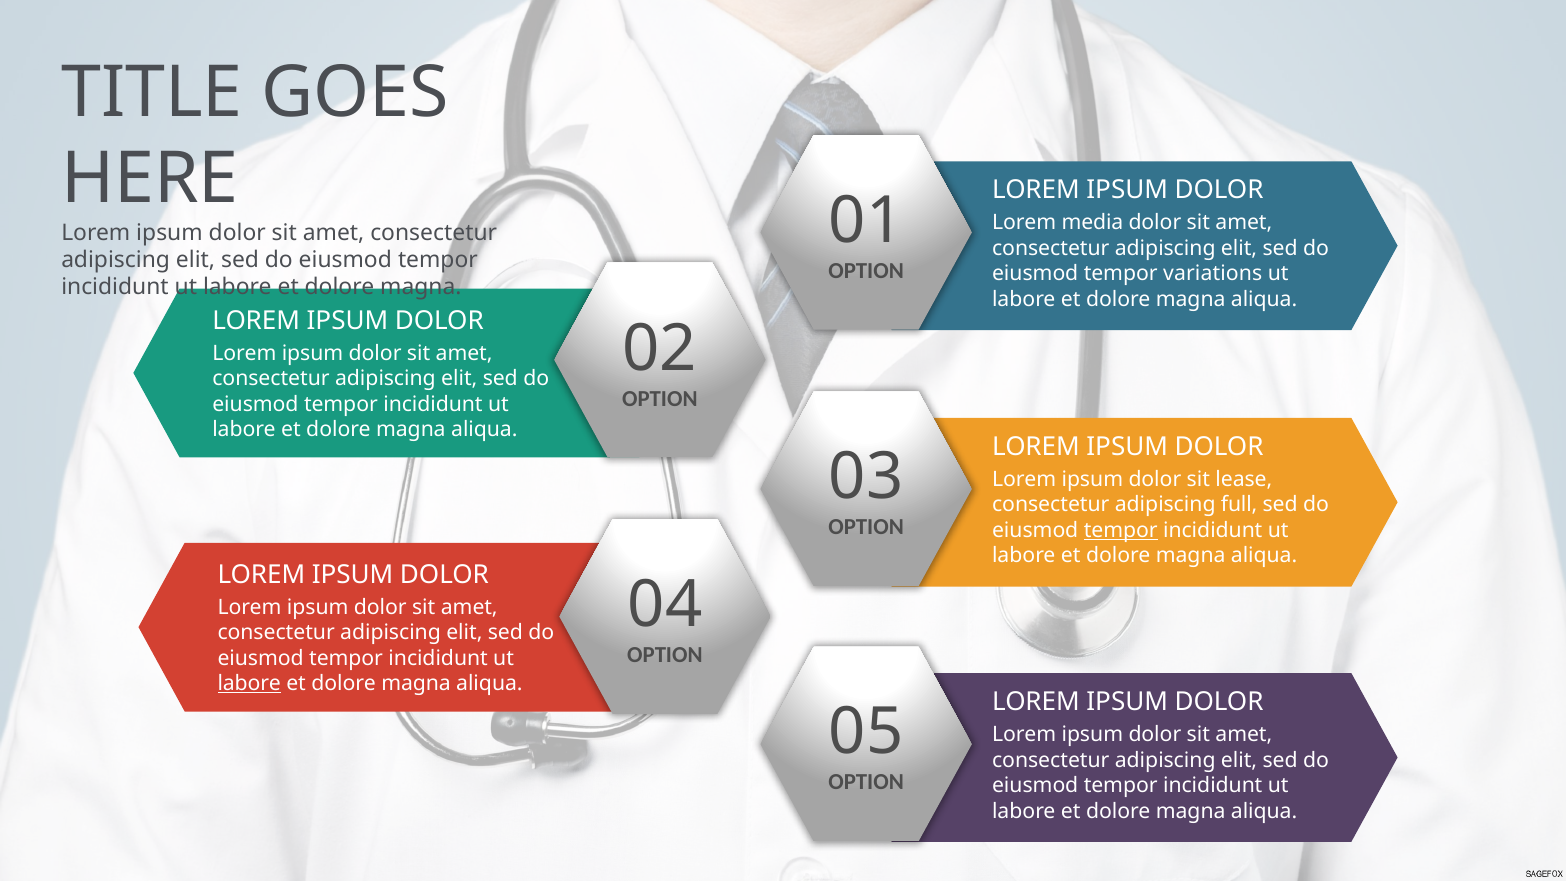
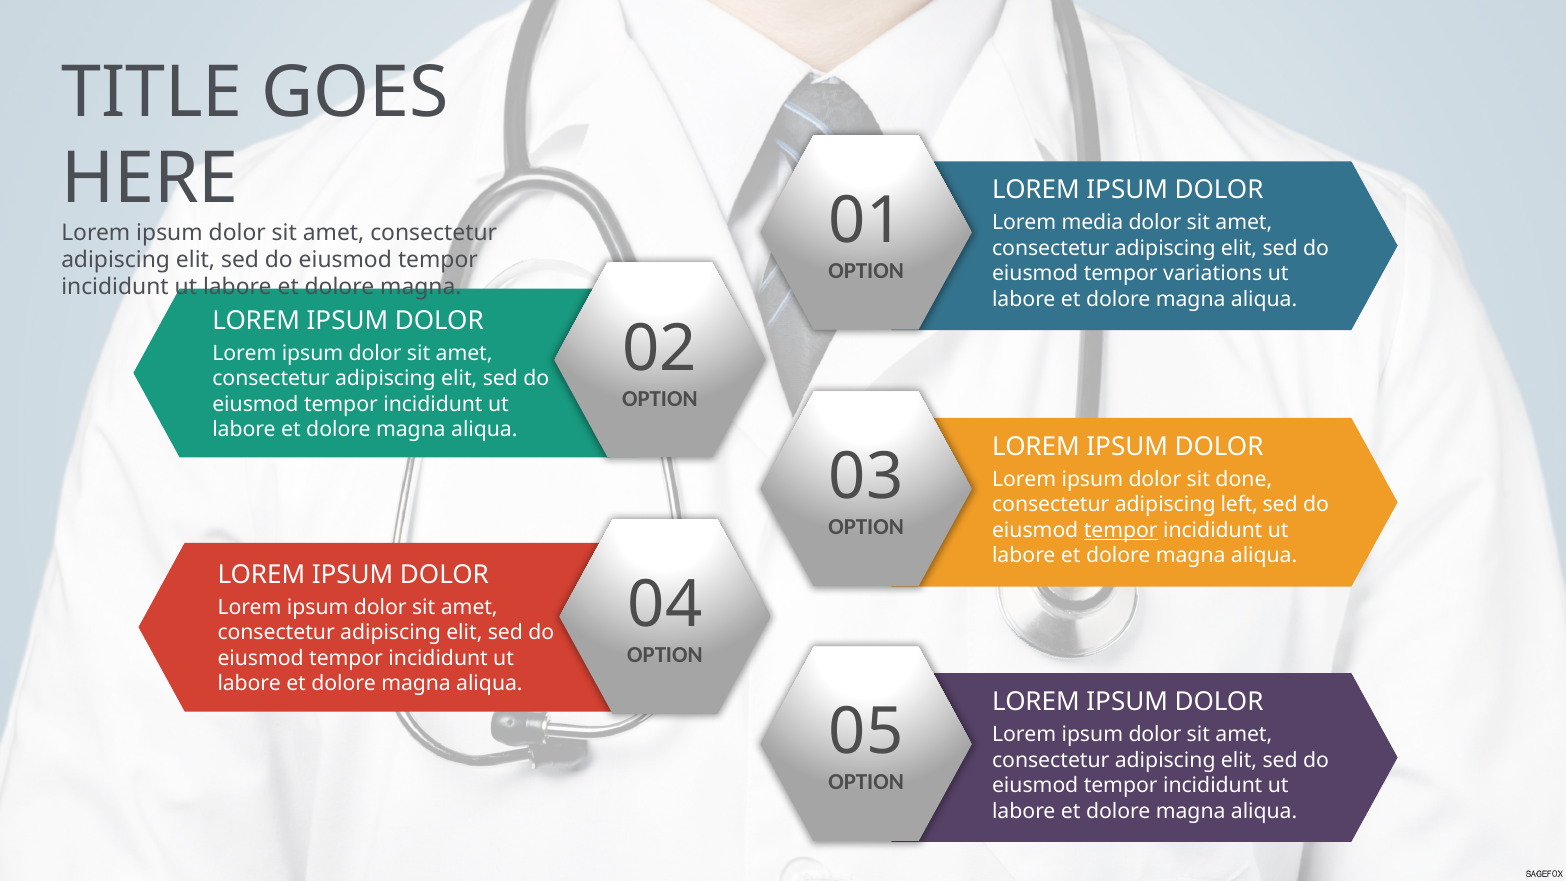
lease: lease -> done (1244, 479)
full: full -> left (1239, 505)
labore underline: present -> none (249, 684)
